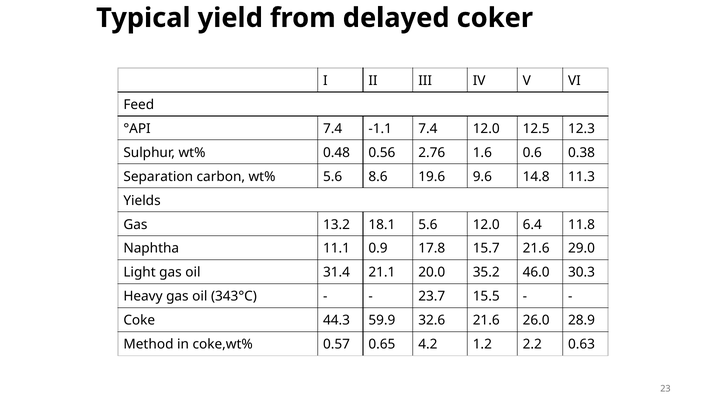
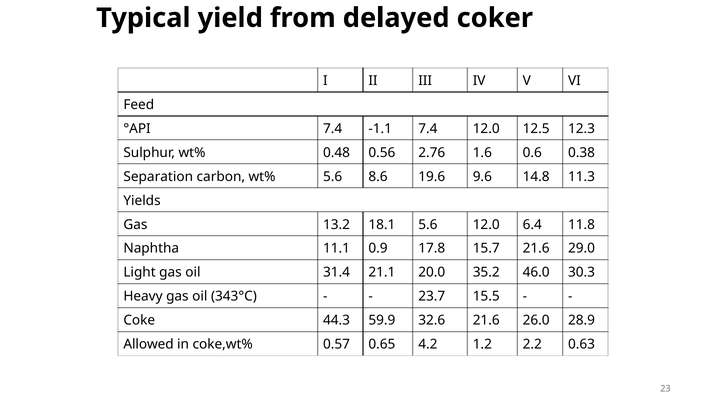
Method: Method -> Allowed (149, 345)
